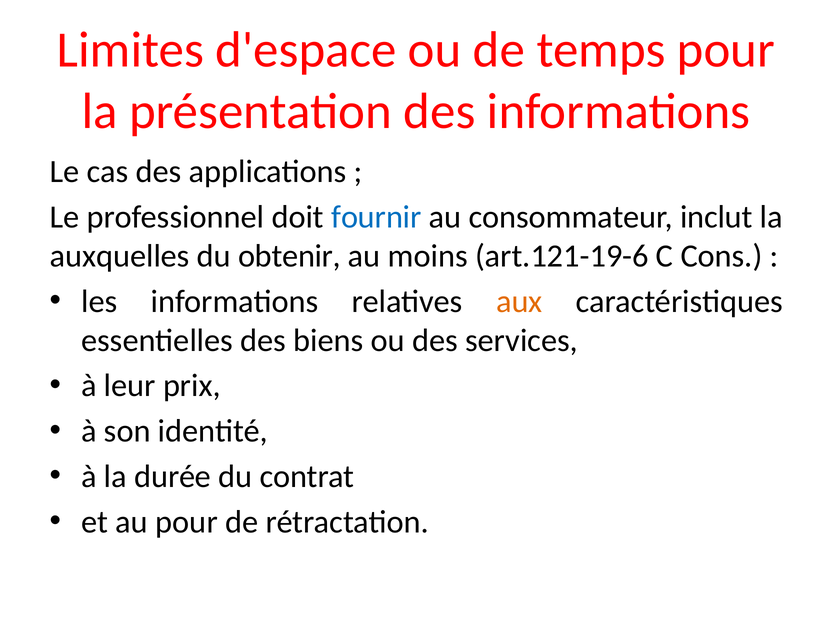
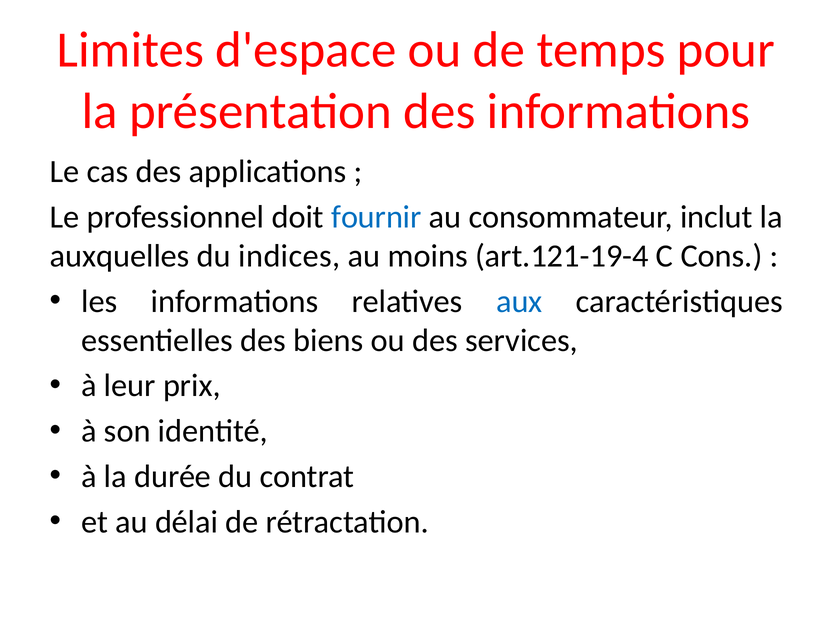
obtenir: obtenir -> indices (289, 256)
art.121-19-6: art.121-19-6 -> art.121-19-4 (562, 256)
aux colour: orange -> blue (519, 301)
au pour: pour -> délai (187, 522)
